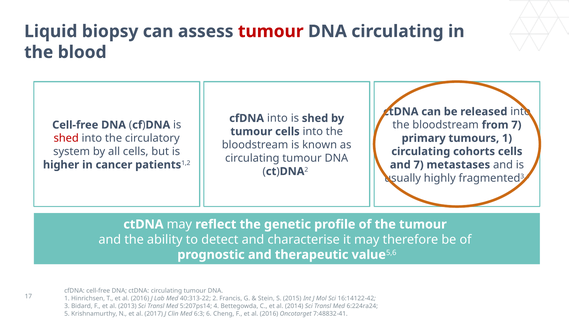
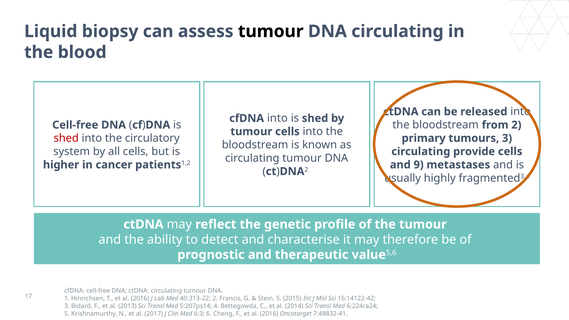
tumour colour: red -> black (271, 31)
from 7: 7 -> 2 (516, 125)
tumours 1: 1 -> 3 (507, 138)
cohorts: cohorts -> provide (474, 152)
and 7: 7 -> 9 (419, 165)
